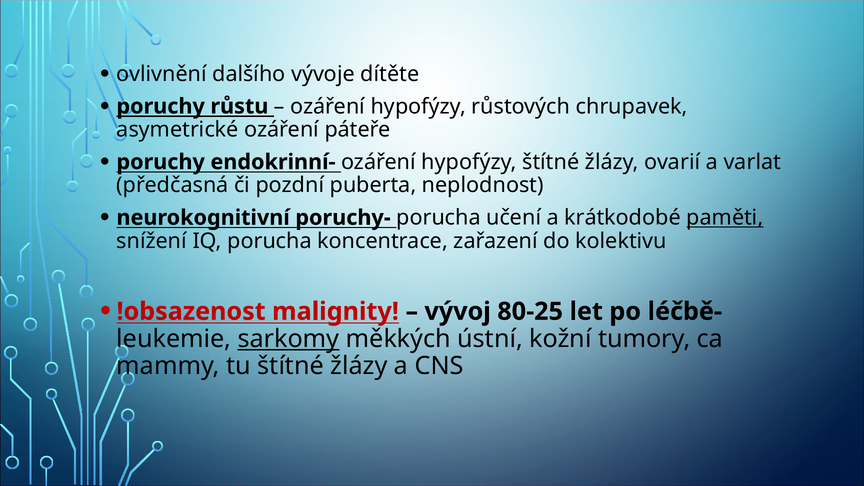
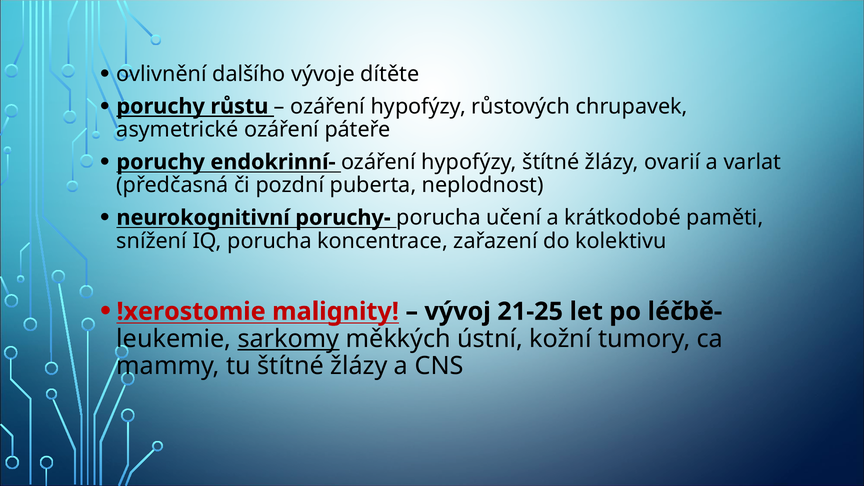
paměti underline: present -> none (725, 218)
!obsazenost: !obsazenost -> !xerostomie (191, 311)
80-25: 80-25 -> 21-25 (530, 311)
